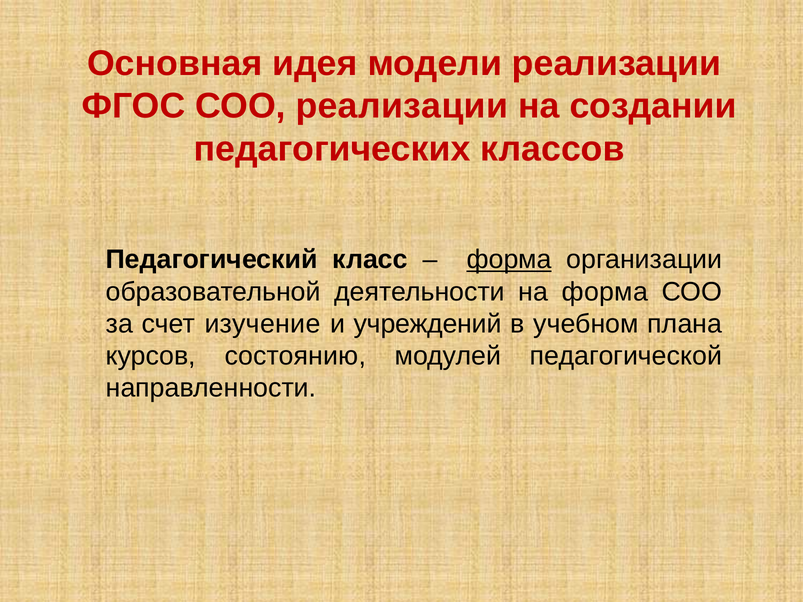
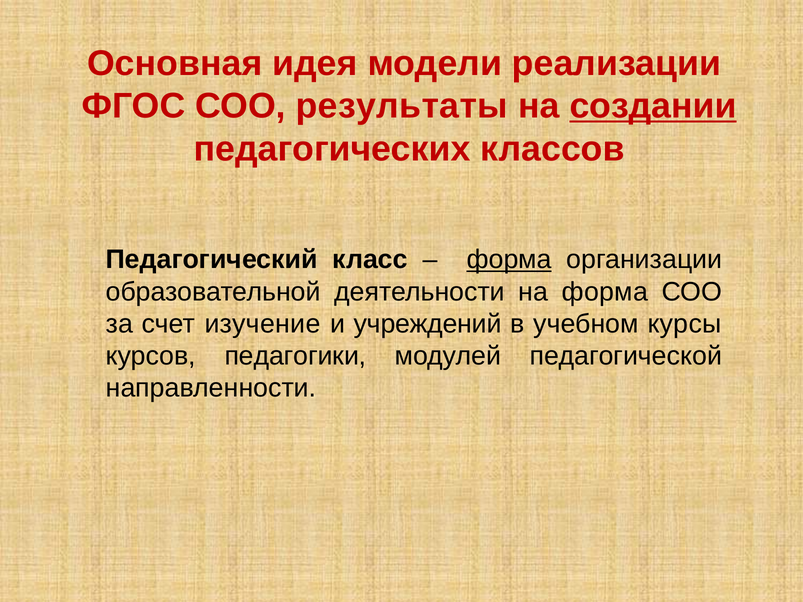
СОО реализации: реализации -> результаты (402, 106)
создании underline: none -> present (653, 106)
плана: плана -> курсы (685, 324)
состоянию: состоянию -> педагогики (295, 356)
